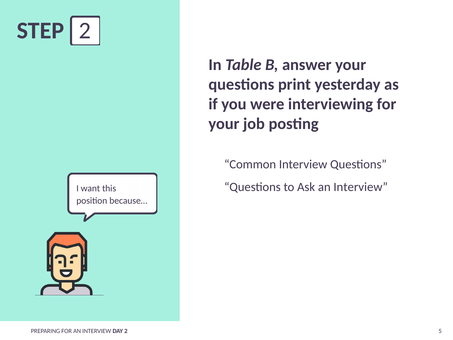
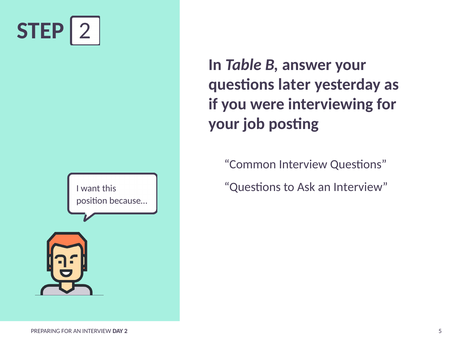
print: print -> later (294, 84)
